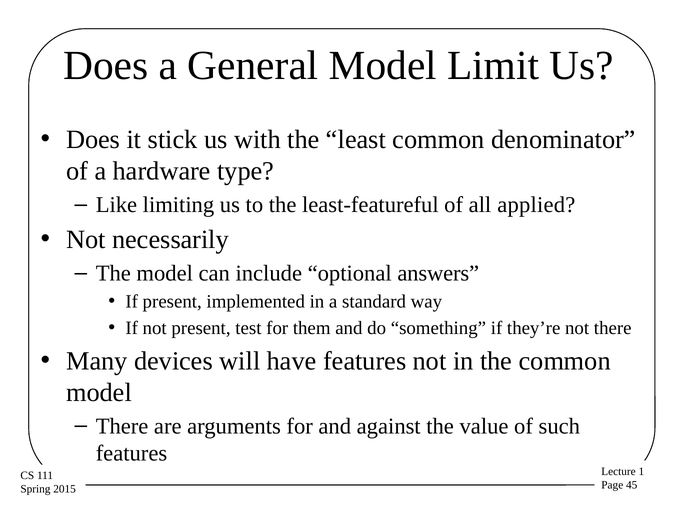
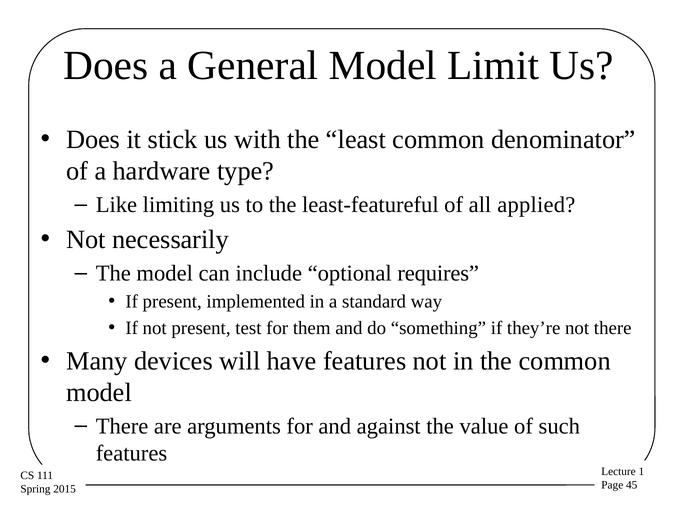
answers: answers -> requires (438, 274)
